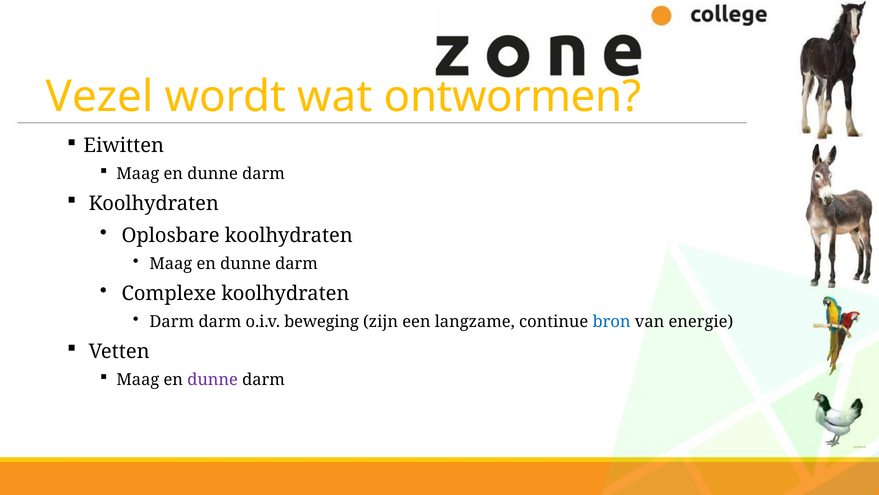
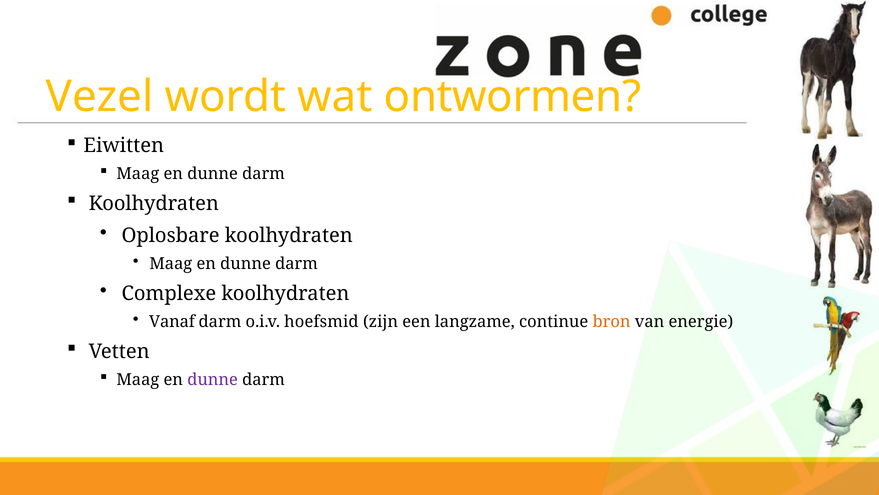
Darm: Darm -> Vanaf (172, 321)
beweging: beweging -> hoefsmid (321, 321)
bron colour: blue -> orange (612, 321)
